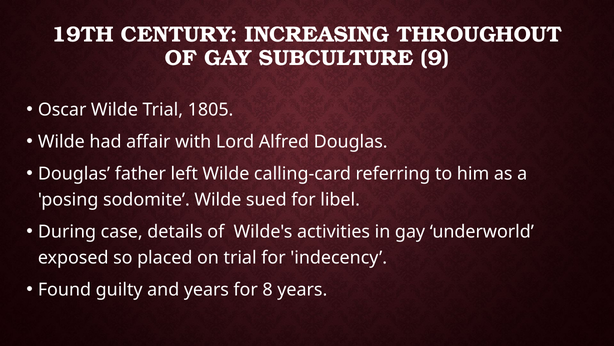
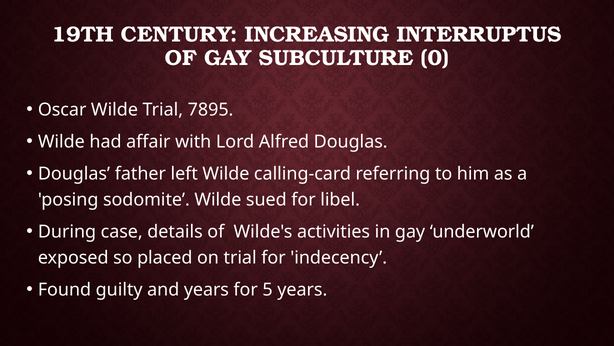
THROUGHOUT: THROUGHOUT -> INTERRUPTUS (479, 35)
9: 9 -> 0 (435, 58)
1805: 1805 -> 7895 (211, 109)
8: 8 -> 5 (268, 289)
